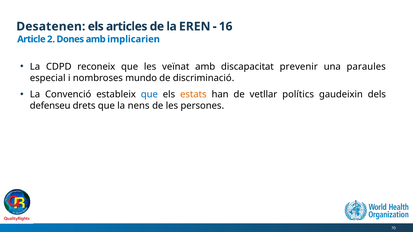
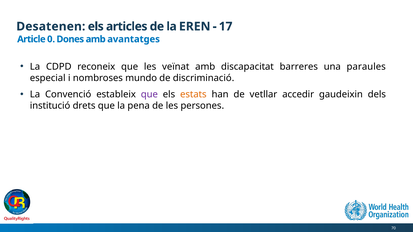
16: 16 -> 17 (226, 26)
2: 2 -> 0 (51, 39)
implicarien: implicarien -> avantatges (134, 39)
prevenir: prevenir -> barreres (299, 67)
que colour: blue -> purple (149, 95)
polítics: polítics -> accedir (298, 95)
defenseu: defenseu -> institució (50, 106)
nens: nens -> pena (139, 106)
